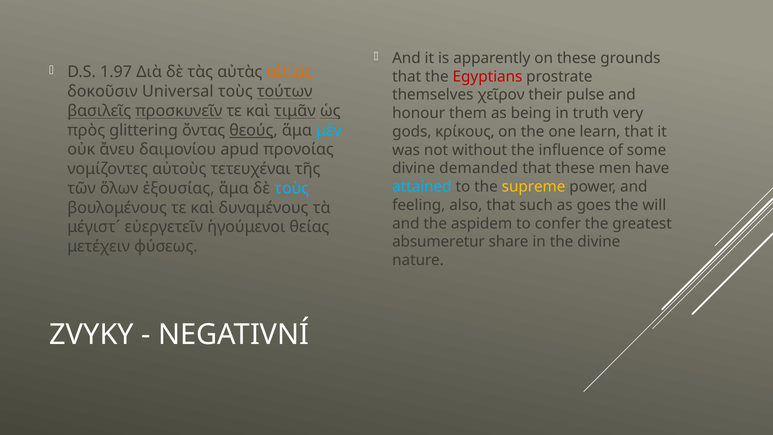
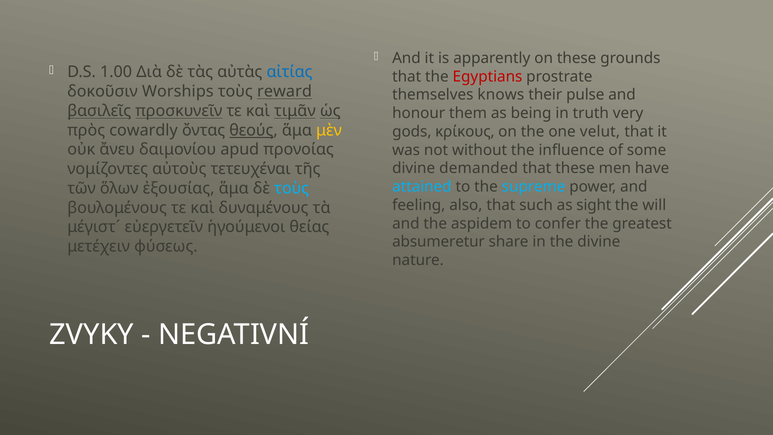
1.97: 1.97 -> 1.00 (116, 72)
αἰτίας colour: orange -> blue (289, 72)
Universal: Universal -> Worships (178, 91)
τούτων: τούτων -> reward (285, 91)
χεῖρον: χεῖρον -> knows (501, 95)
glittering: glittering -> cowardly (144, 130)
μὲν colour: light blue -> yellow (329, 130)
learn: learn -> velut (600, 132)
supreme colour: yellow -> light blue (534, 187)
goes: goes -> sight (594, 205)
